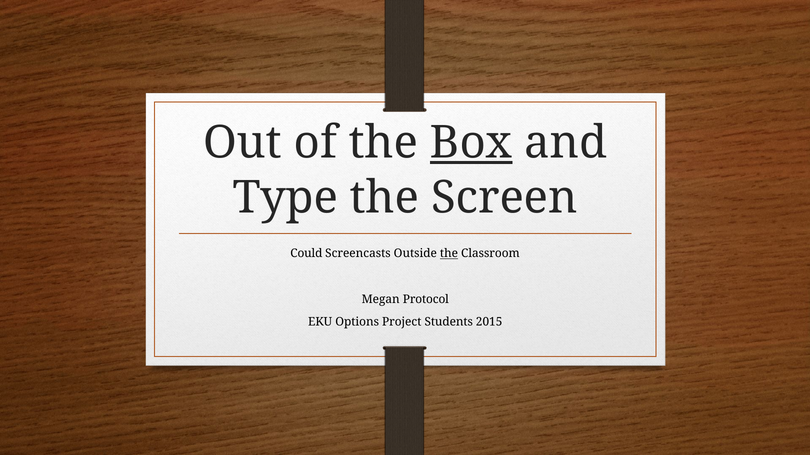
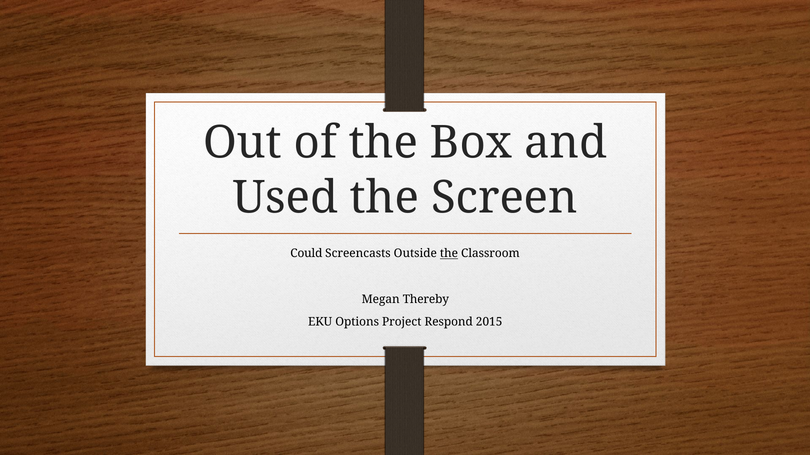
Box underline: present -> none (471, 143)
Type: Type -> Used (285, 198)
Protocol: Protocol -> Thereby (426, 300)
Students: Students -> Respond (449, 322)
